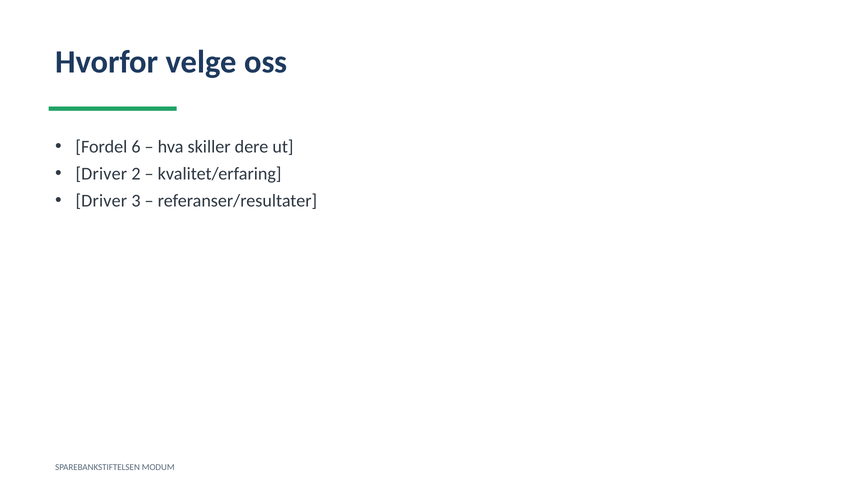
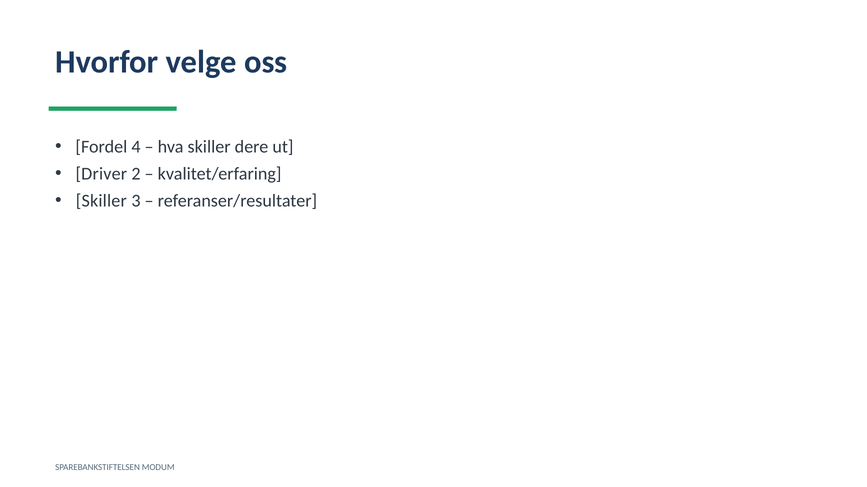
6: 6 -> 4 (136, 147)
Driver: Driver -> Skiller (101, 201)
